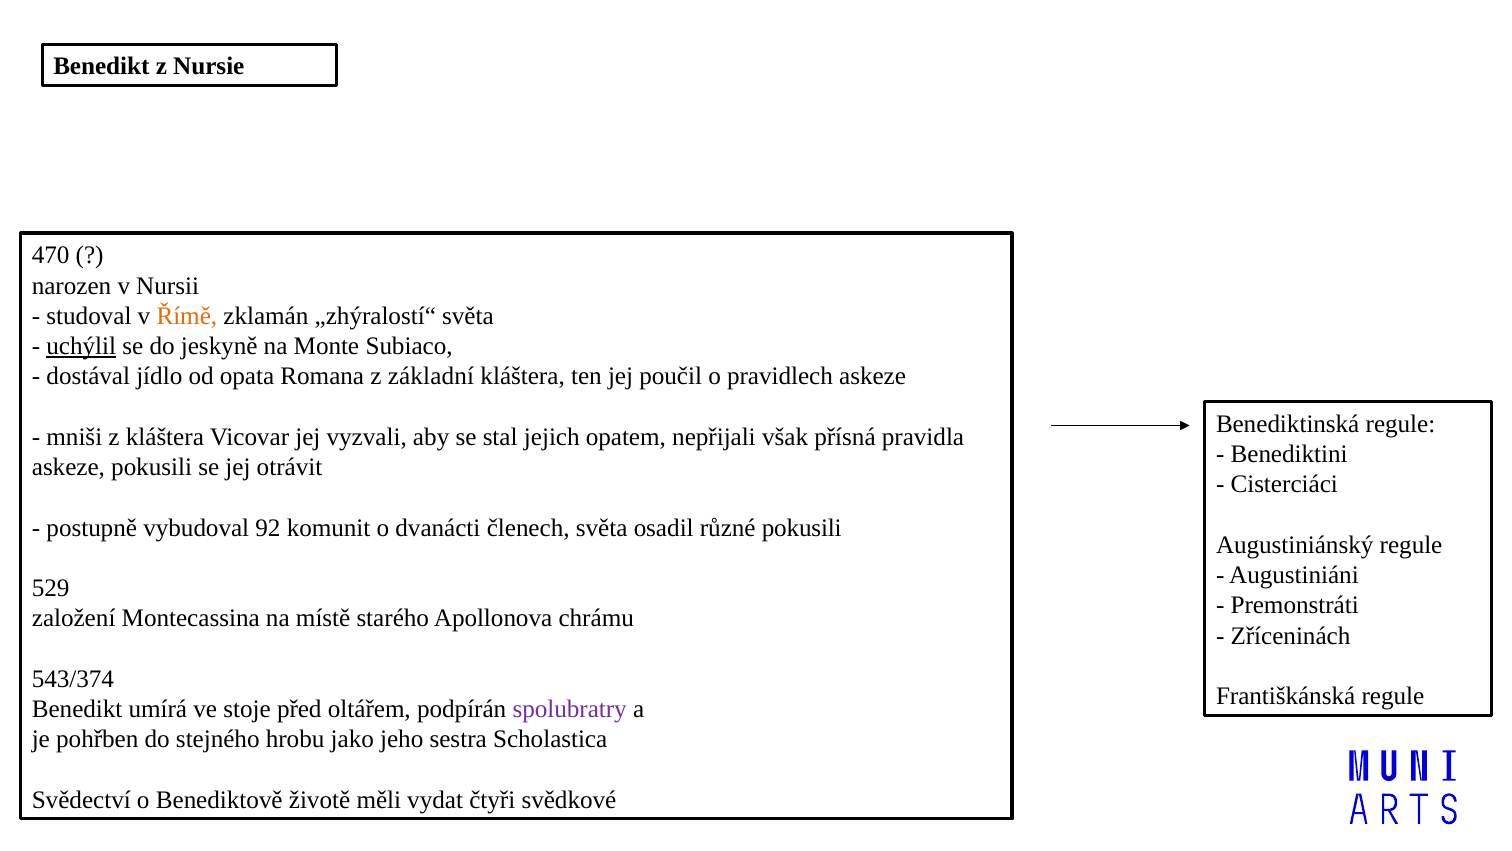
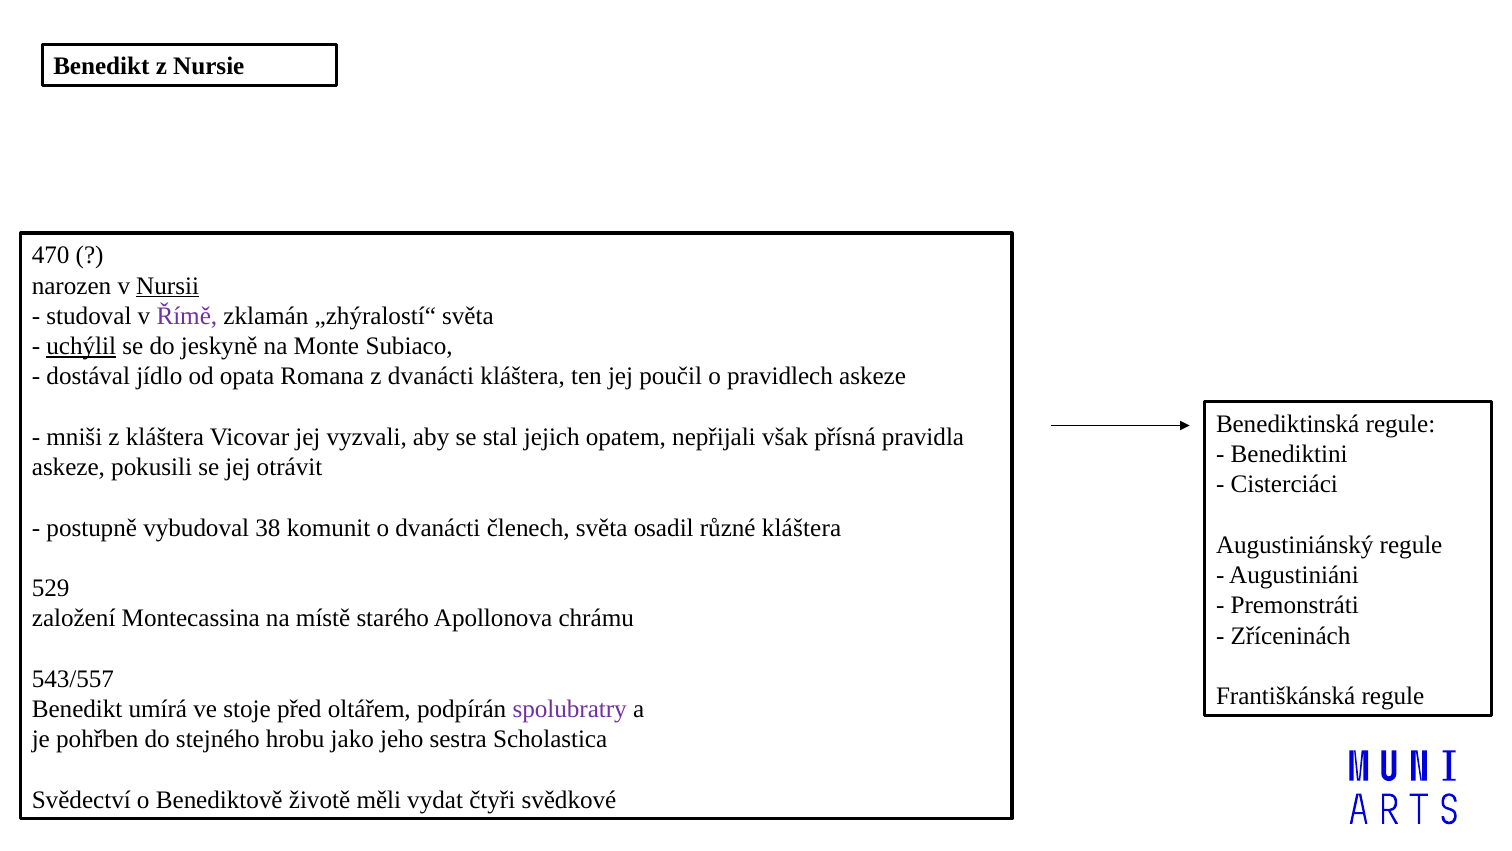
Nursii underline: none -> present (168, 286)
Římě colour: orange -> purple (187, 316)
z základní: základní -> dvanácti (431, 376)
92: 92 -> 38 (268, 527)
různé pokusili: pokusili -> kláštera (802, 527)
543/374: 543/374 -> 543/557 (73, 679)
